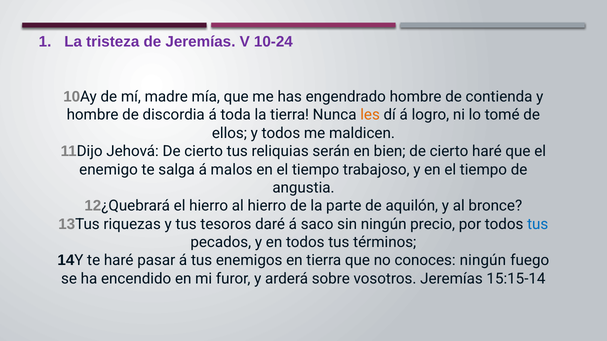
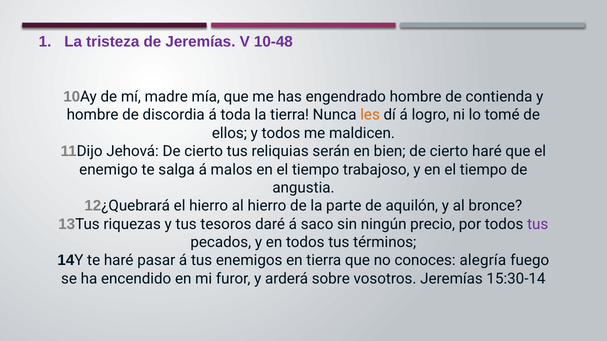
10-24: 10-24 -> 10-48 (273, 42)
tus colour: blue -> purple (538, 224)
conoces ningún: ningún -> alegría (483, 261)
15:15-14: 15:15-14 -> 15:30-14 (516, 279)
